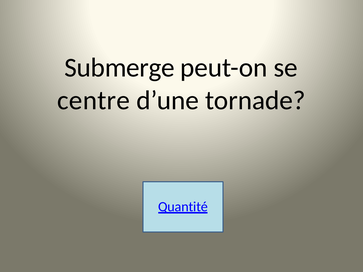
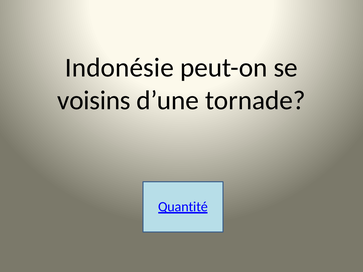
Submerge: Submerge -> Indonésie (119, 68)
centre: centre -> voisins (94, 100)
